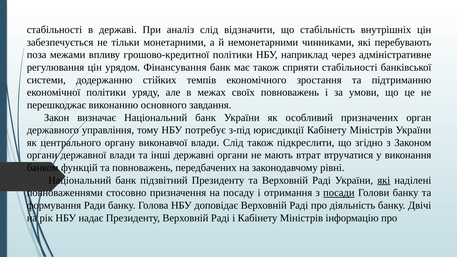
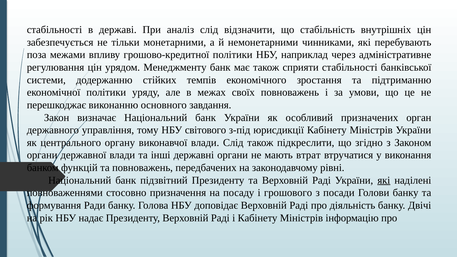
Фінансування: Фінансування -> Менеджменту (175, 67)
потребує: потребує -> світового (206, 130)
отримання: отримання -> грошового (288, 193)
посади underline: present -> none (339, 193)
